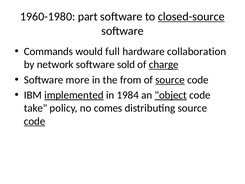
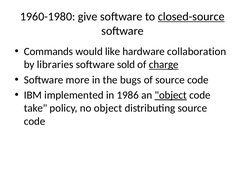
part: part -> give (88, 17)
full: full -> like (113, 51)
network: network -> libraries (55, 64)
from: from -> bugs (131, 80)
source underline: present -> none (170, 80)
implemented underline: present -> none (74, 95)
1984: 1984 -> 1986 (128, 95)
no comes: comes -> object (108, 108)
code underline: present -> none (35, 121)
